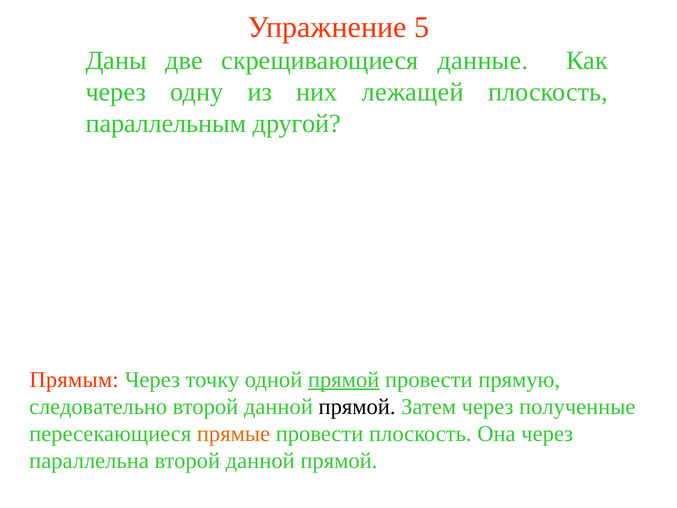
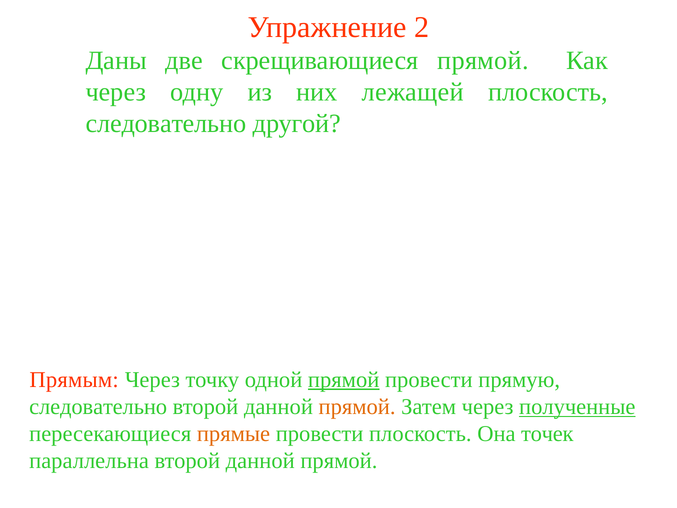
5: 5 -> 2 (422, 27)
скрещивающиеся данные: данные -> прямой (483, 60)
параллельным: параллельным -> следовательно (166, 124)
прямой colour: black -> orange (357, 407)
полученные underline: none -> present (577, 407)
Она через: через -> точек (547, 434)
